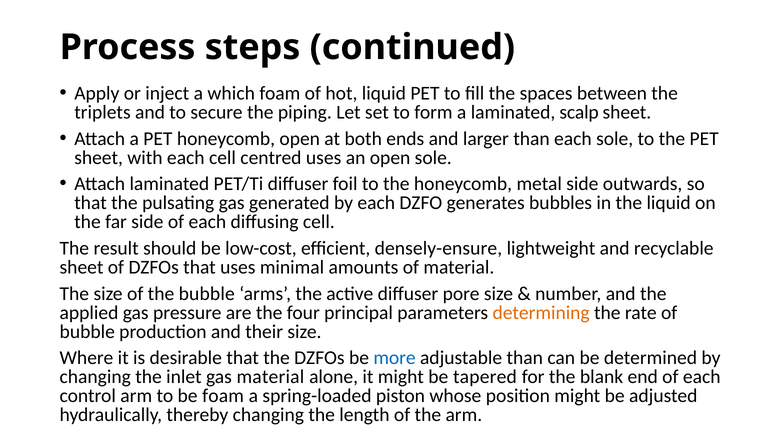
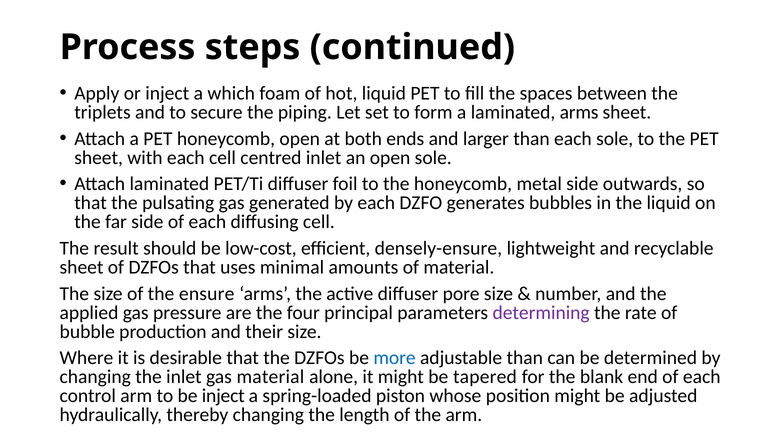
laminated scalp: scalp -> arms (579, 112)
centred uses: uses -> inlet (324, 158)
the bubble: bubble -> ensure (207, 294)
determining colour: orange -> purple (541, 313)
be foam: foam -> inject (223, 396)
